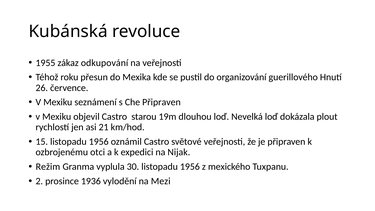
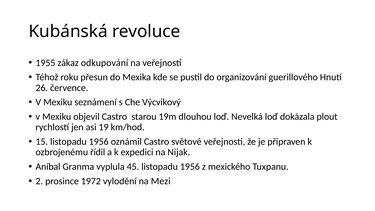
Che Připraven: Připraven -> Výcvikový (162, 102)
21: 21 -> 19 (104, 127)
otci: otci -> řídil (98, 152)
Režim: Režim -> Aníbal (48, 167)
30: 30 -> 45 (133, 167)
1936: 1936 -> 1972 (91, 181)
